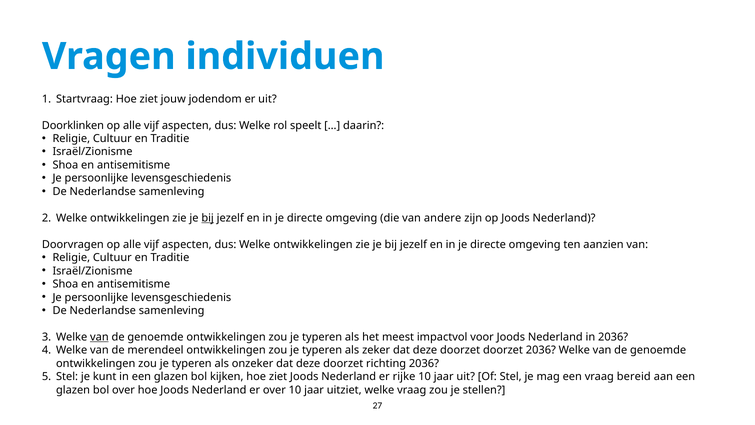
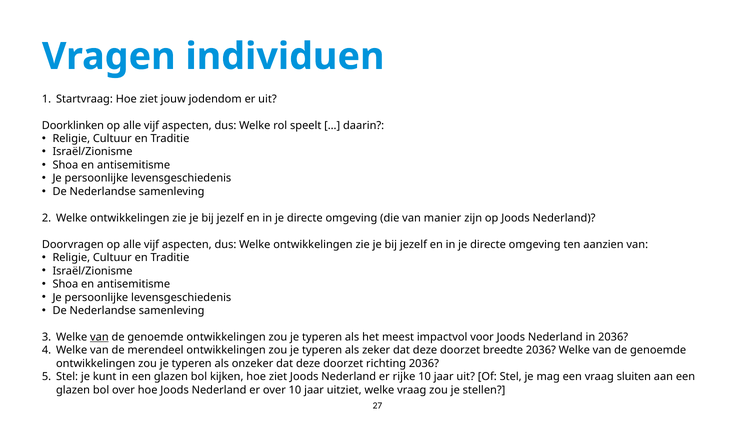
bij underline: present -> none (208, 218)
andere: andere -> manier (443, 218)
doorzet doorzet: doorzet -> breedte (503, 350)
bereid: bereid -> sluiten (634, 376)
